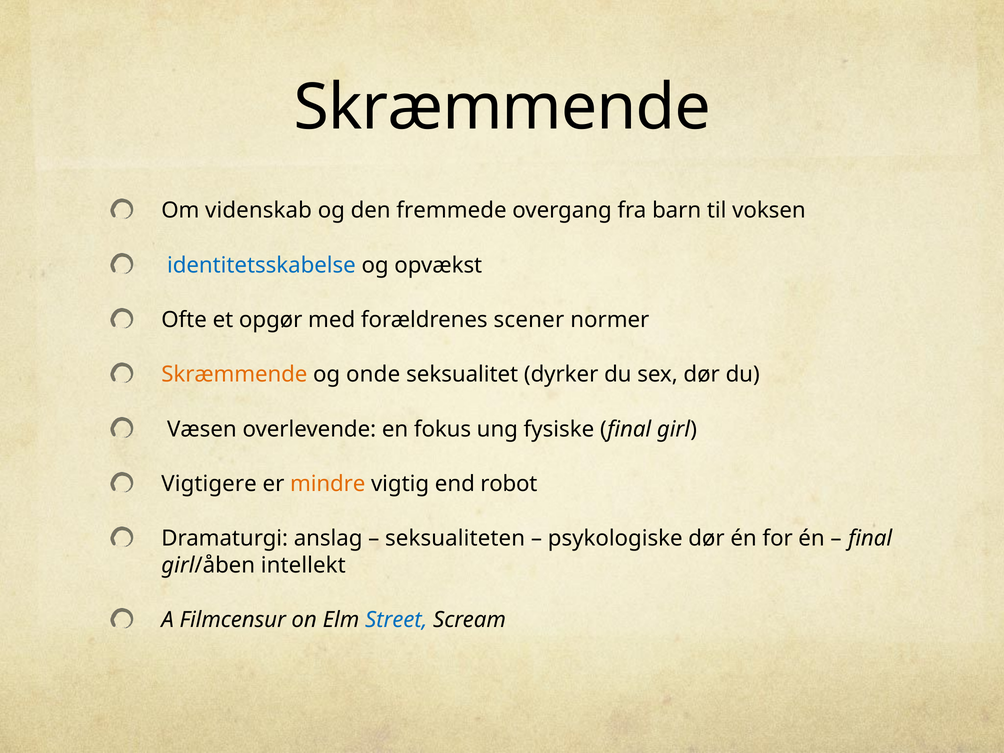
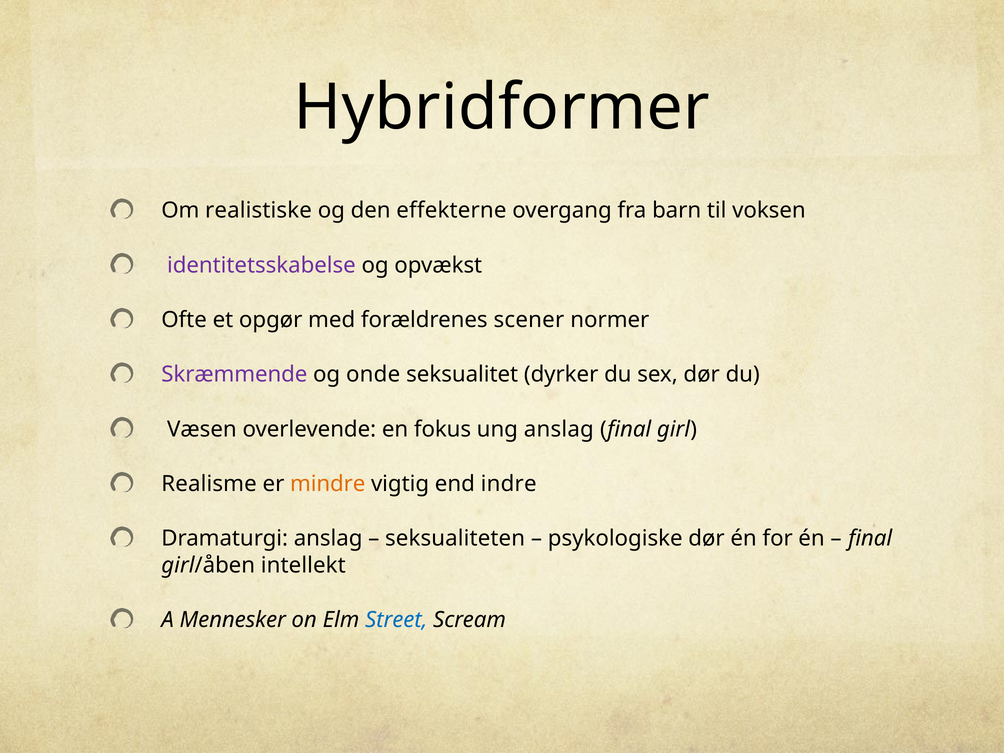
Skræmmende: Skræmmende -> Hybridformer (502, 107)
videnskab: videnskab -> realistiske (258, 210)
fremmede: fremmede -> effekterne (451, 210)
identitetsskabelse colour: blue -> purple (261, 265)
Skræmmende colour: orange -> purple (234, 374)
ung fysiske: fysiske -> anslag (559, 429)
Vigtigere: Vigtigere -> Realisme (209, 484)
robot: robot -> indre (509, 484)
Filmcensur: Filmcensur -> Mennesker (233, 620)
